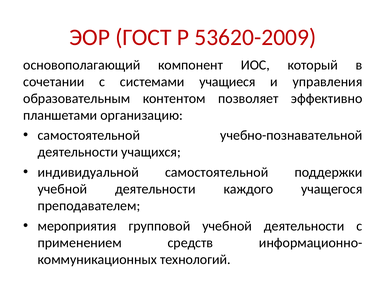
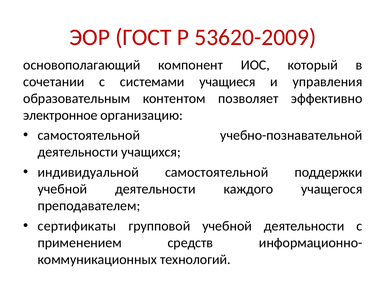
планшетами: планшетами -> электронное (60, 115)
мероприятия: мероприятия -> сертификаты (77, 226)
